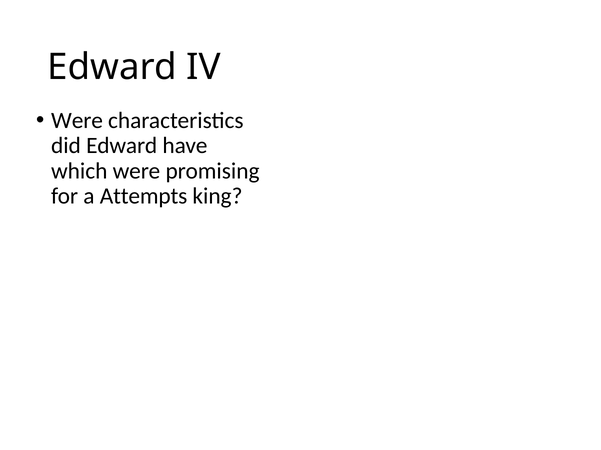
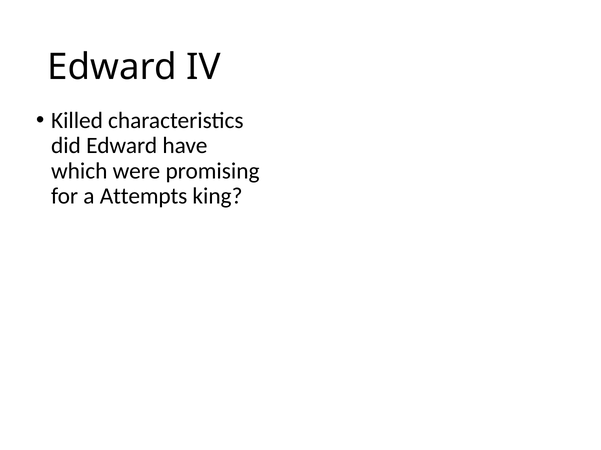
Were: Were -> Killed (77, 121)
